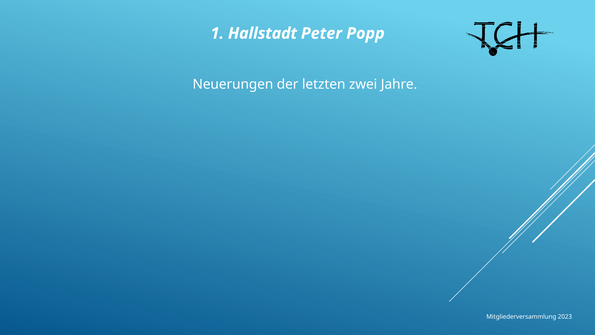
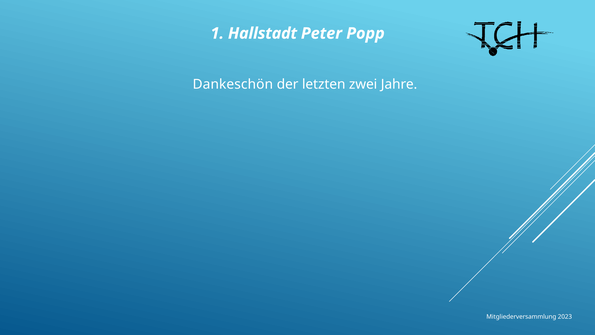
Neuerungen: Neuerungen -> Dankeschön (233, 84)
